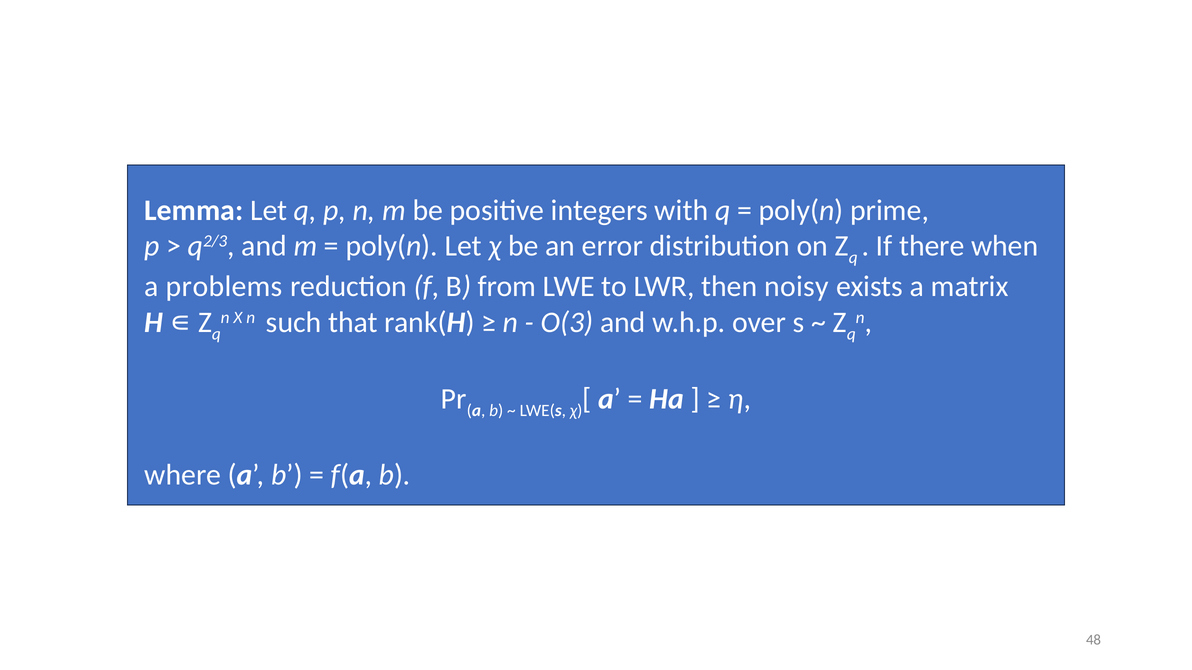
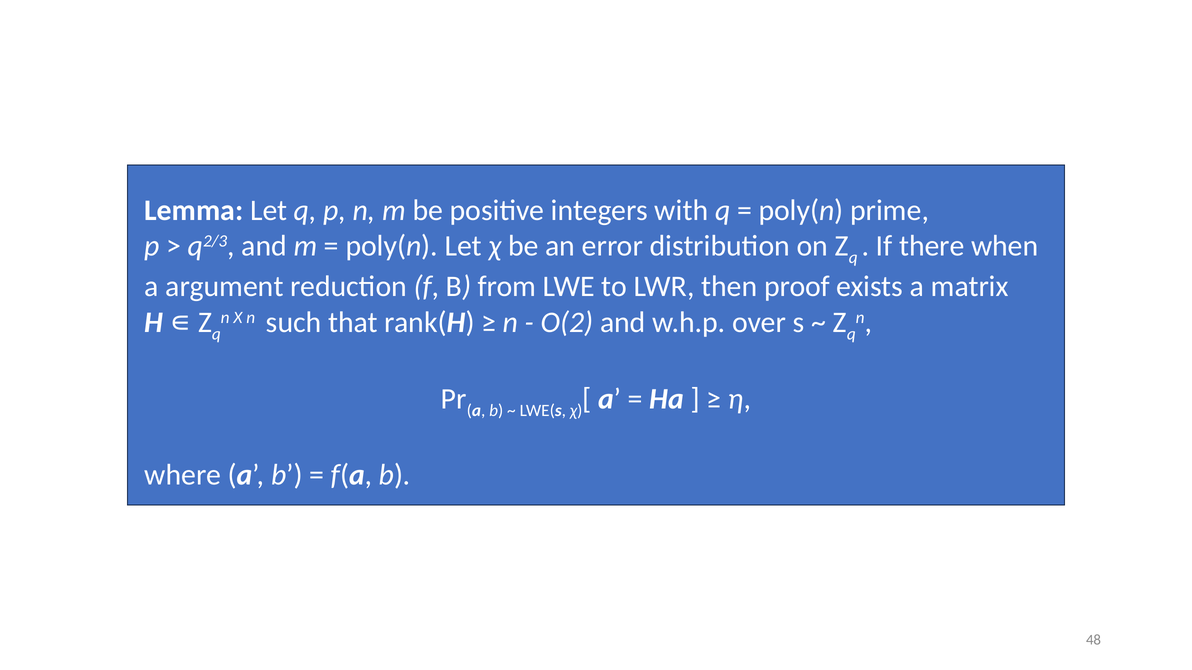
problems: problems -> argument (224, 287)
noisy: noisy -> proof (797, 287)
O(3: O(3 -> O(2 (567, 323)
